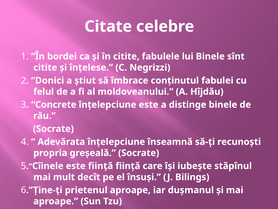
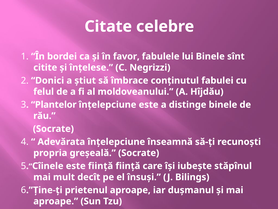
în citite: citite -> favor (126, 56)
Concrete: Concrete -> Plantelor (54, 104)
